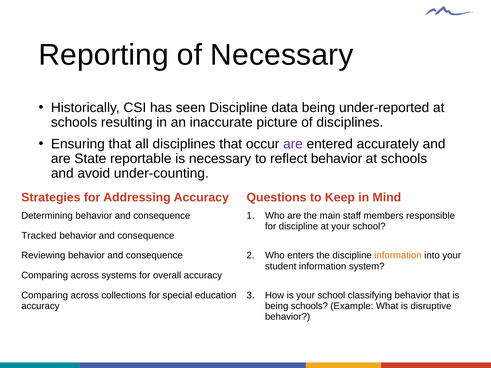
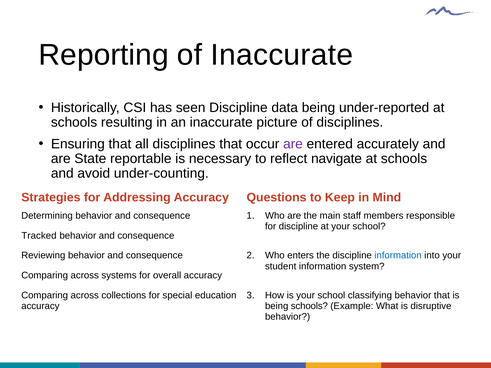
of Necessary: Necessary -> Inaccurate (282, 55)
reflect behavior: behavior -> navigate (337, 159)
information colour: orange -> blue (398, 256)
